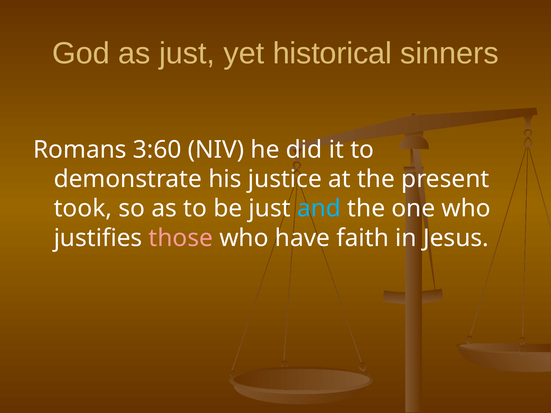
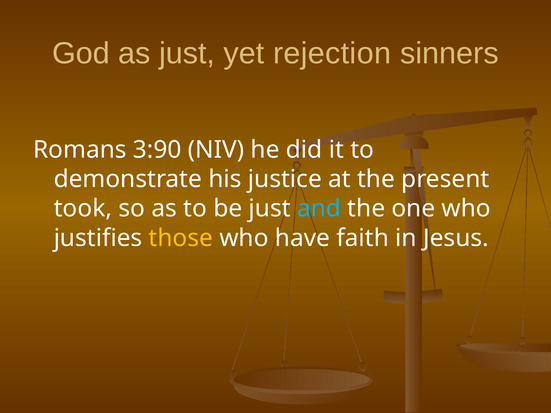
historical: historical -> rejection (332, 53)
3:60: 3:60 -> 3:90 (157, 150)
those colour: pink -> yellow (181, 238)
